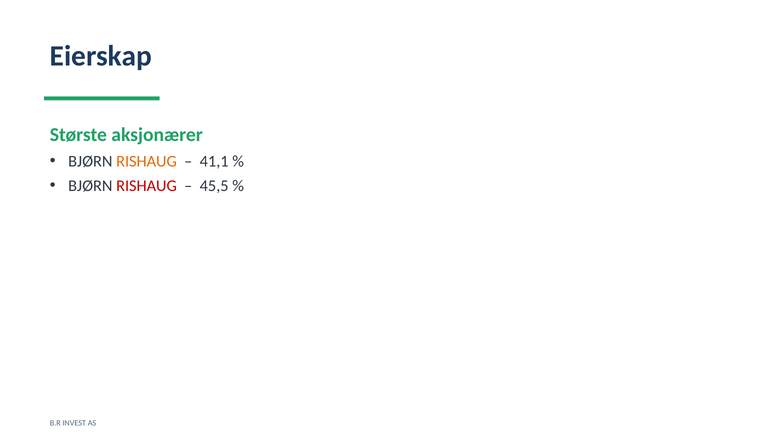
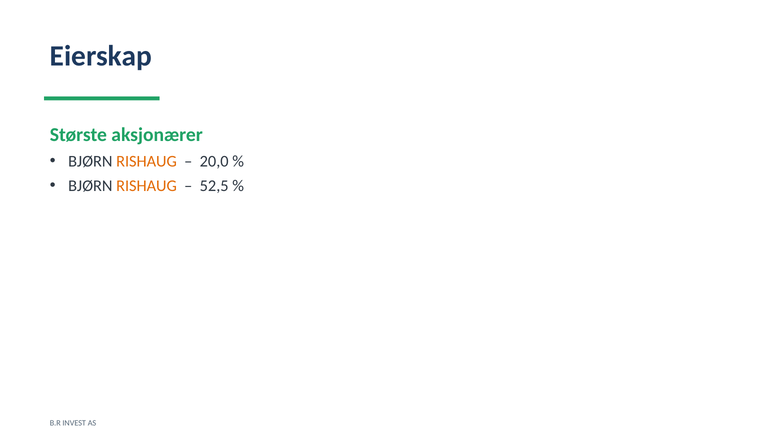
41,1: 41,1 -> 20,0 (214, 161)
RISHAUG colour: red -> orange (147, 185)
45,5: 45,5 -> 52,5 (214, 185)
